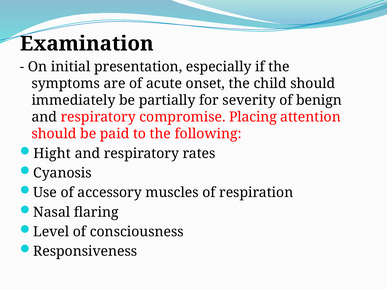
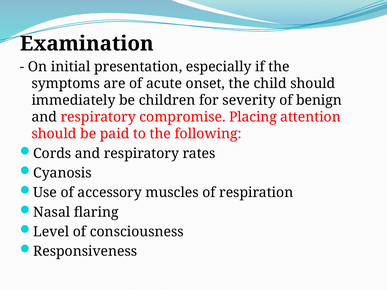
partially: partially -> children (167, 100)
Hight: Hight -> Cords (52, 154)
